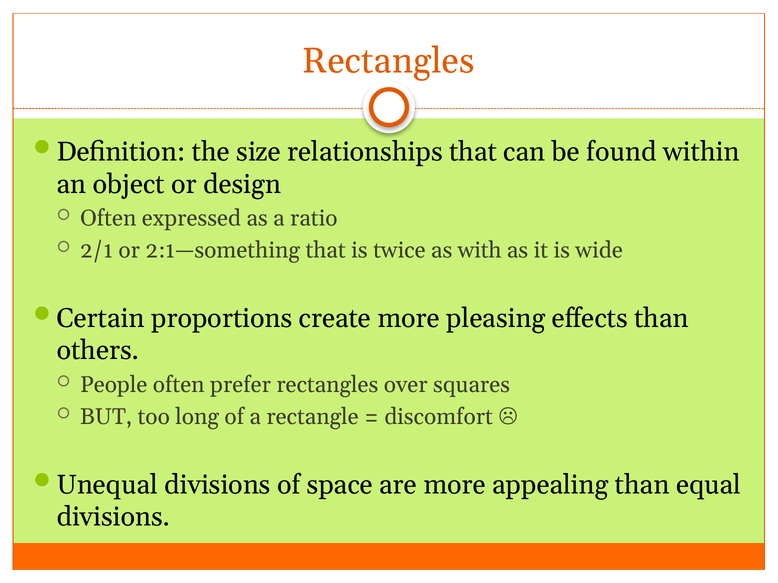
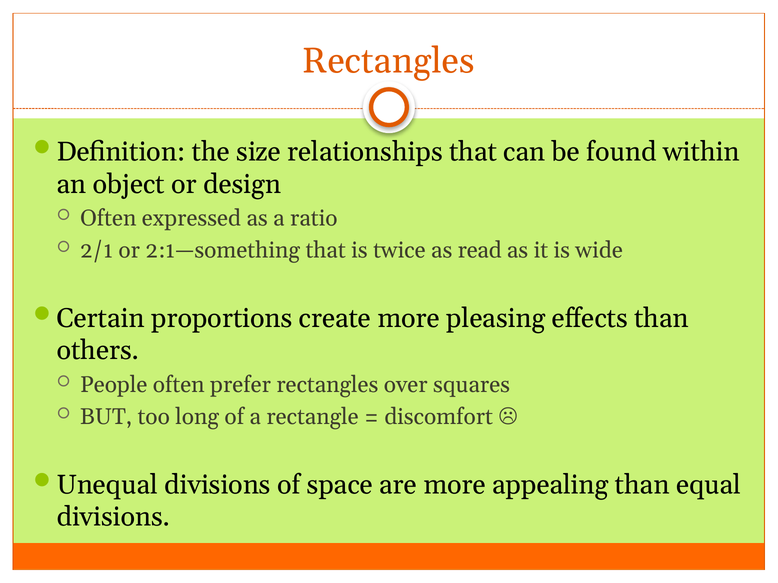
with: with -> read (480, 251)
